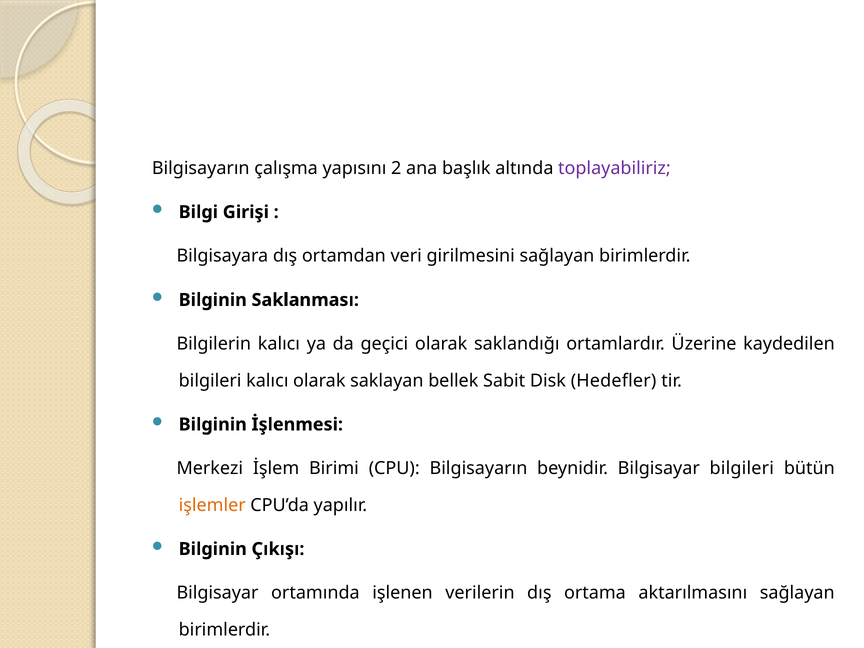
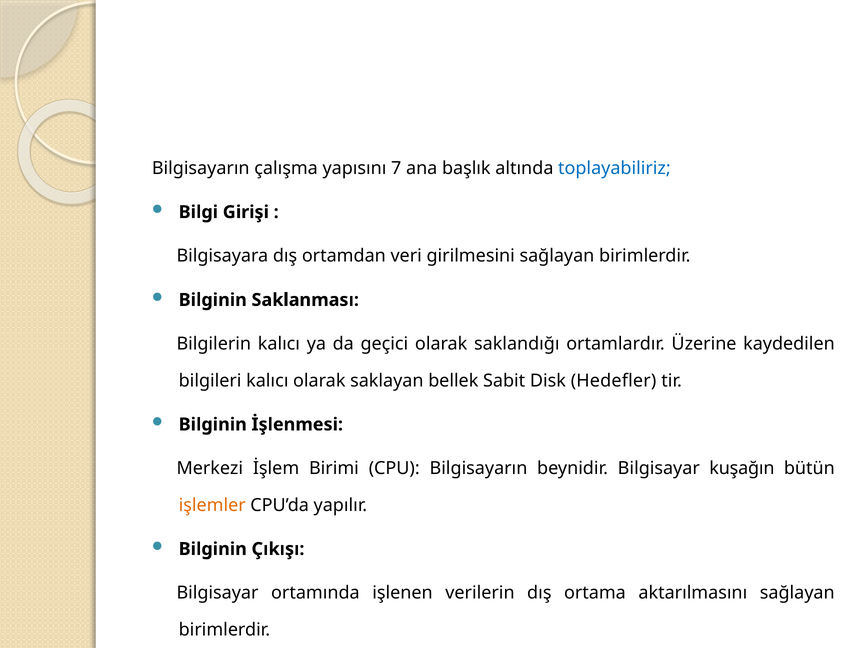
2: 2 -> 7 (396, 168)
toplayabiliriz colour: purple -> blue (614, 168)
Bilgisayar bilgileri: bilgileri -> kuşağın (742, 468)
